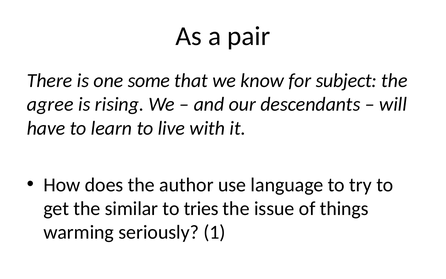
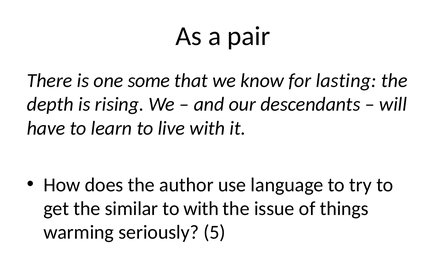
subject: subject -> lasting (346, 81)
agree: agree -> depth (50, 104)
to tries: tries -> with (201, 208)
1: 1 -> 5 (214, 232)
